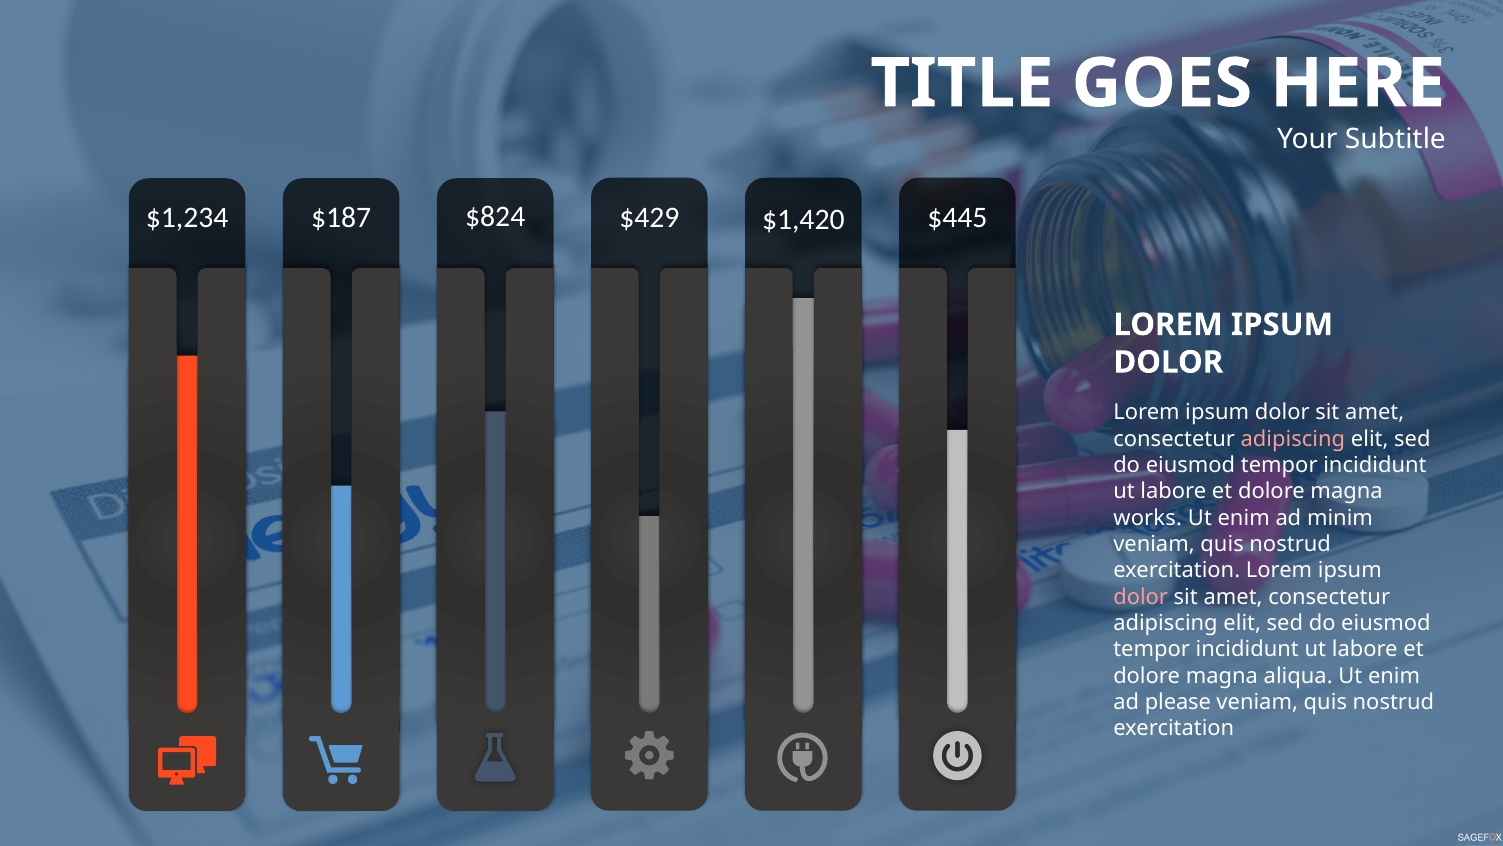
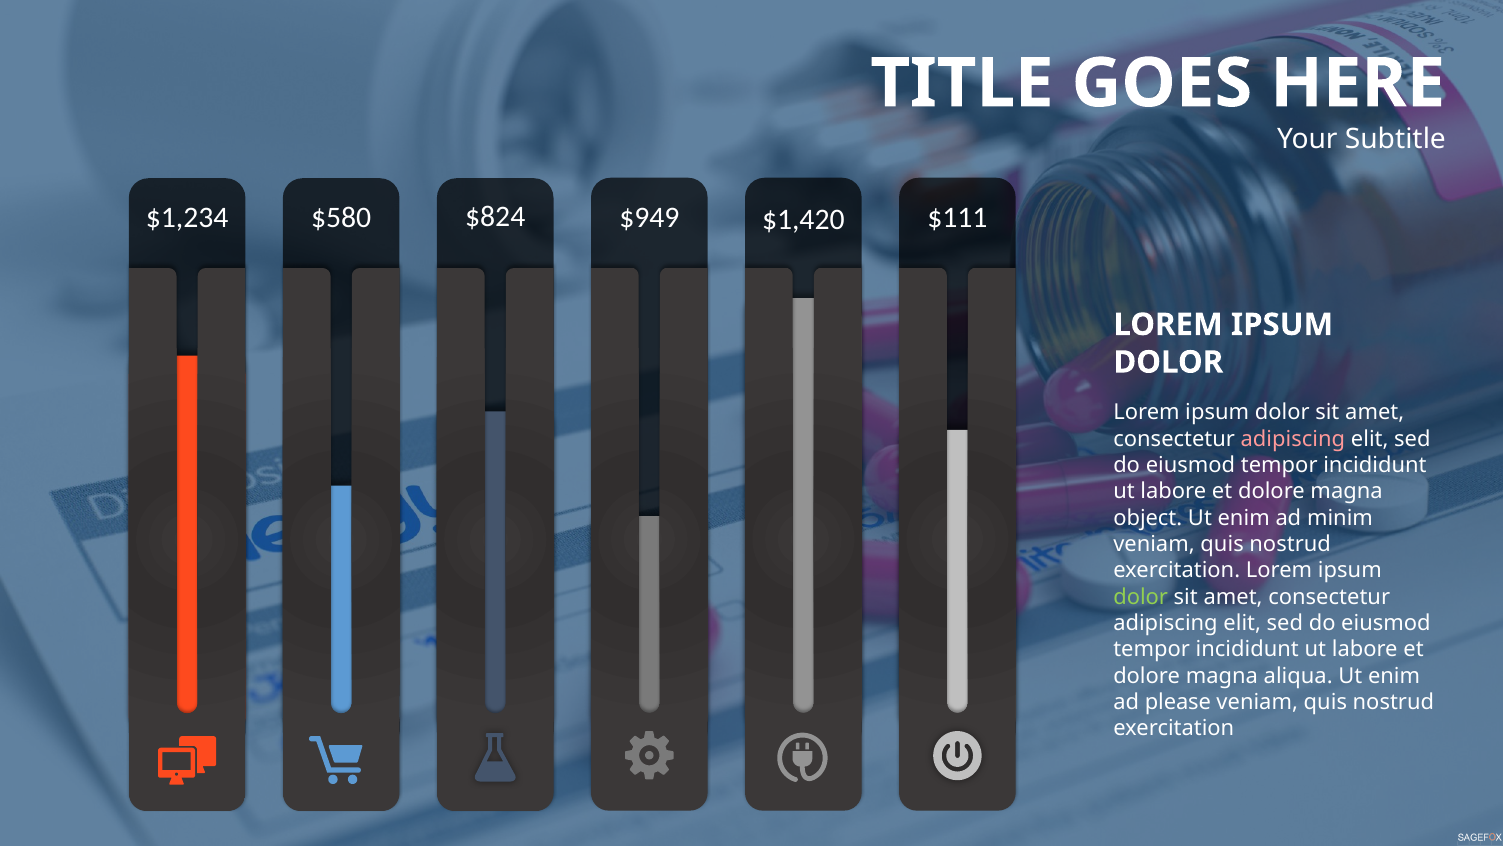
$187: $187 -> $580 (341, 218)
$429: $429 -> $949 (649, 218)
$445: $445 -> $111 (957, 218)
works: works -> object (1148, 517)
dolor colour: pink -> light green (1141, 596)
